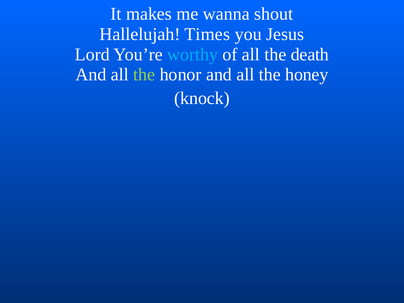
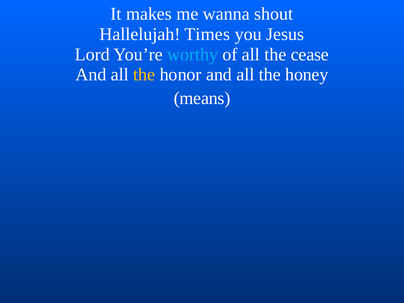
death: death -> cease (310, 54)
the colour: light green -> yellow (144, 75)
knock: knock -> means (202, 98)
